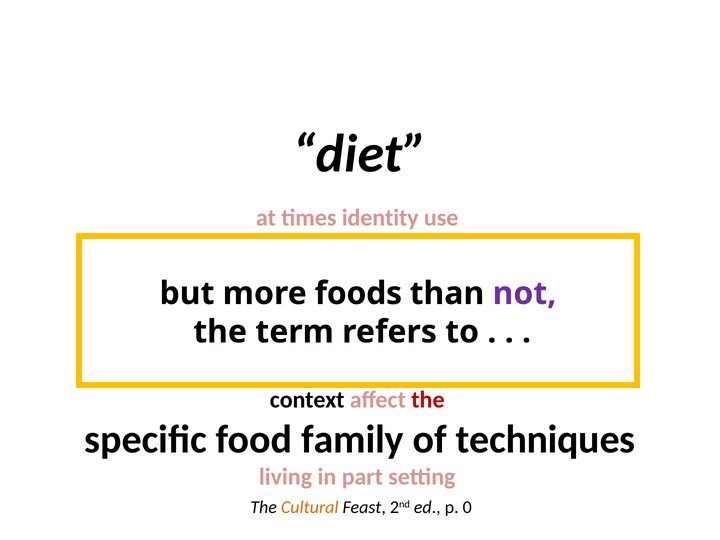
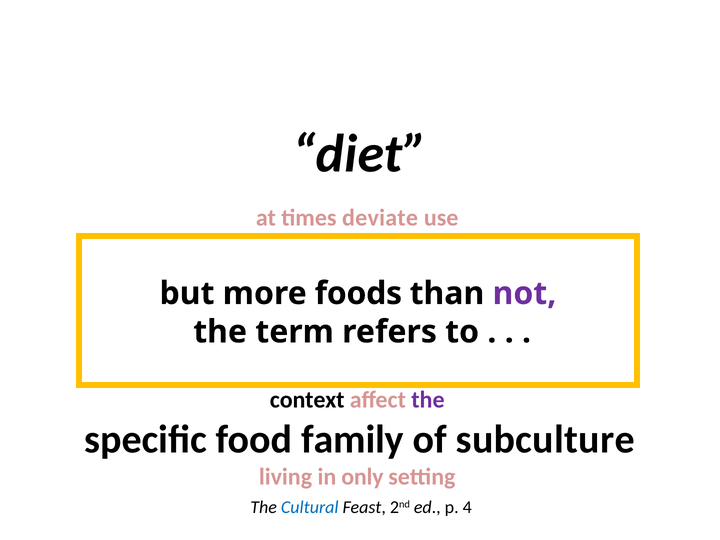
identity: identity -> deviate (380, 218)
the colour: red -> purple (428, 400)
techniques: techniques -> subculture (545, 439)
part: part -> only (362, 477)
Cultural colour: orange -> blue (310, 507)
0: 0 -> 4 (467, 507)
